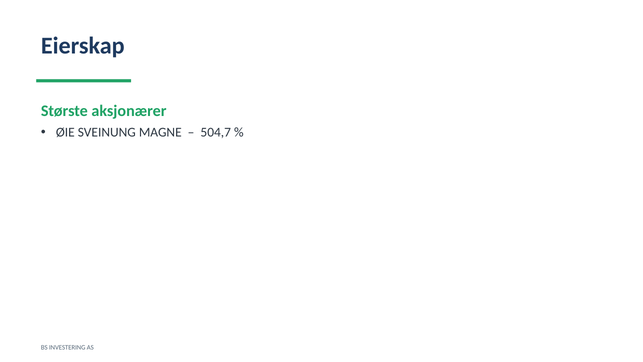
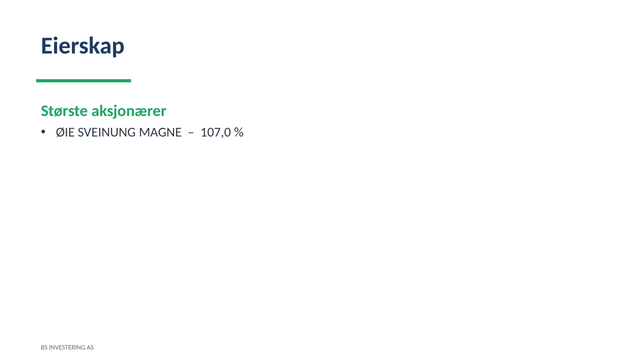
504,7: 504,7 -> 107,0 (216, 132)
